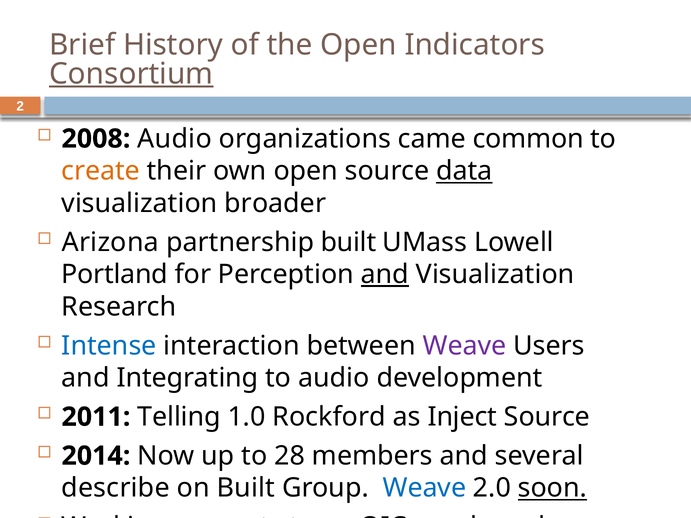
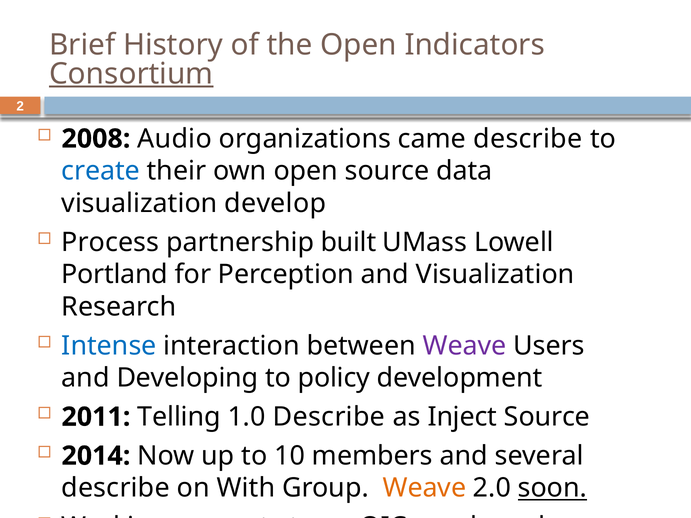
came common: common -> describe (528, 139)
create colour: orange -> blue (101, 171)
data underline: present -> none (464, 171)
visualization broader: broader -> develop (275, 203)
Arizona: Arizona -> Process (110, 242)
and underline: present -> none (385, 275)
Integrating: Integrating -> Developing (187, 378)
to audio: audio -> policy (334, 378)
1.0 Rockford: Rockford -> Describe (329, 417)
28: 28 -> 10 (290, 456)
on Built: Built -> With (246, 488)
Weave colour: blue -> orange (424, 488)
